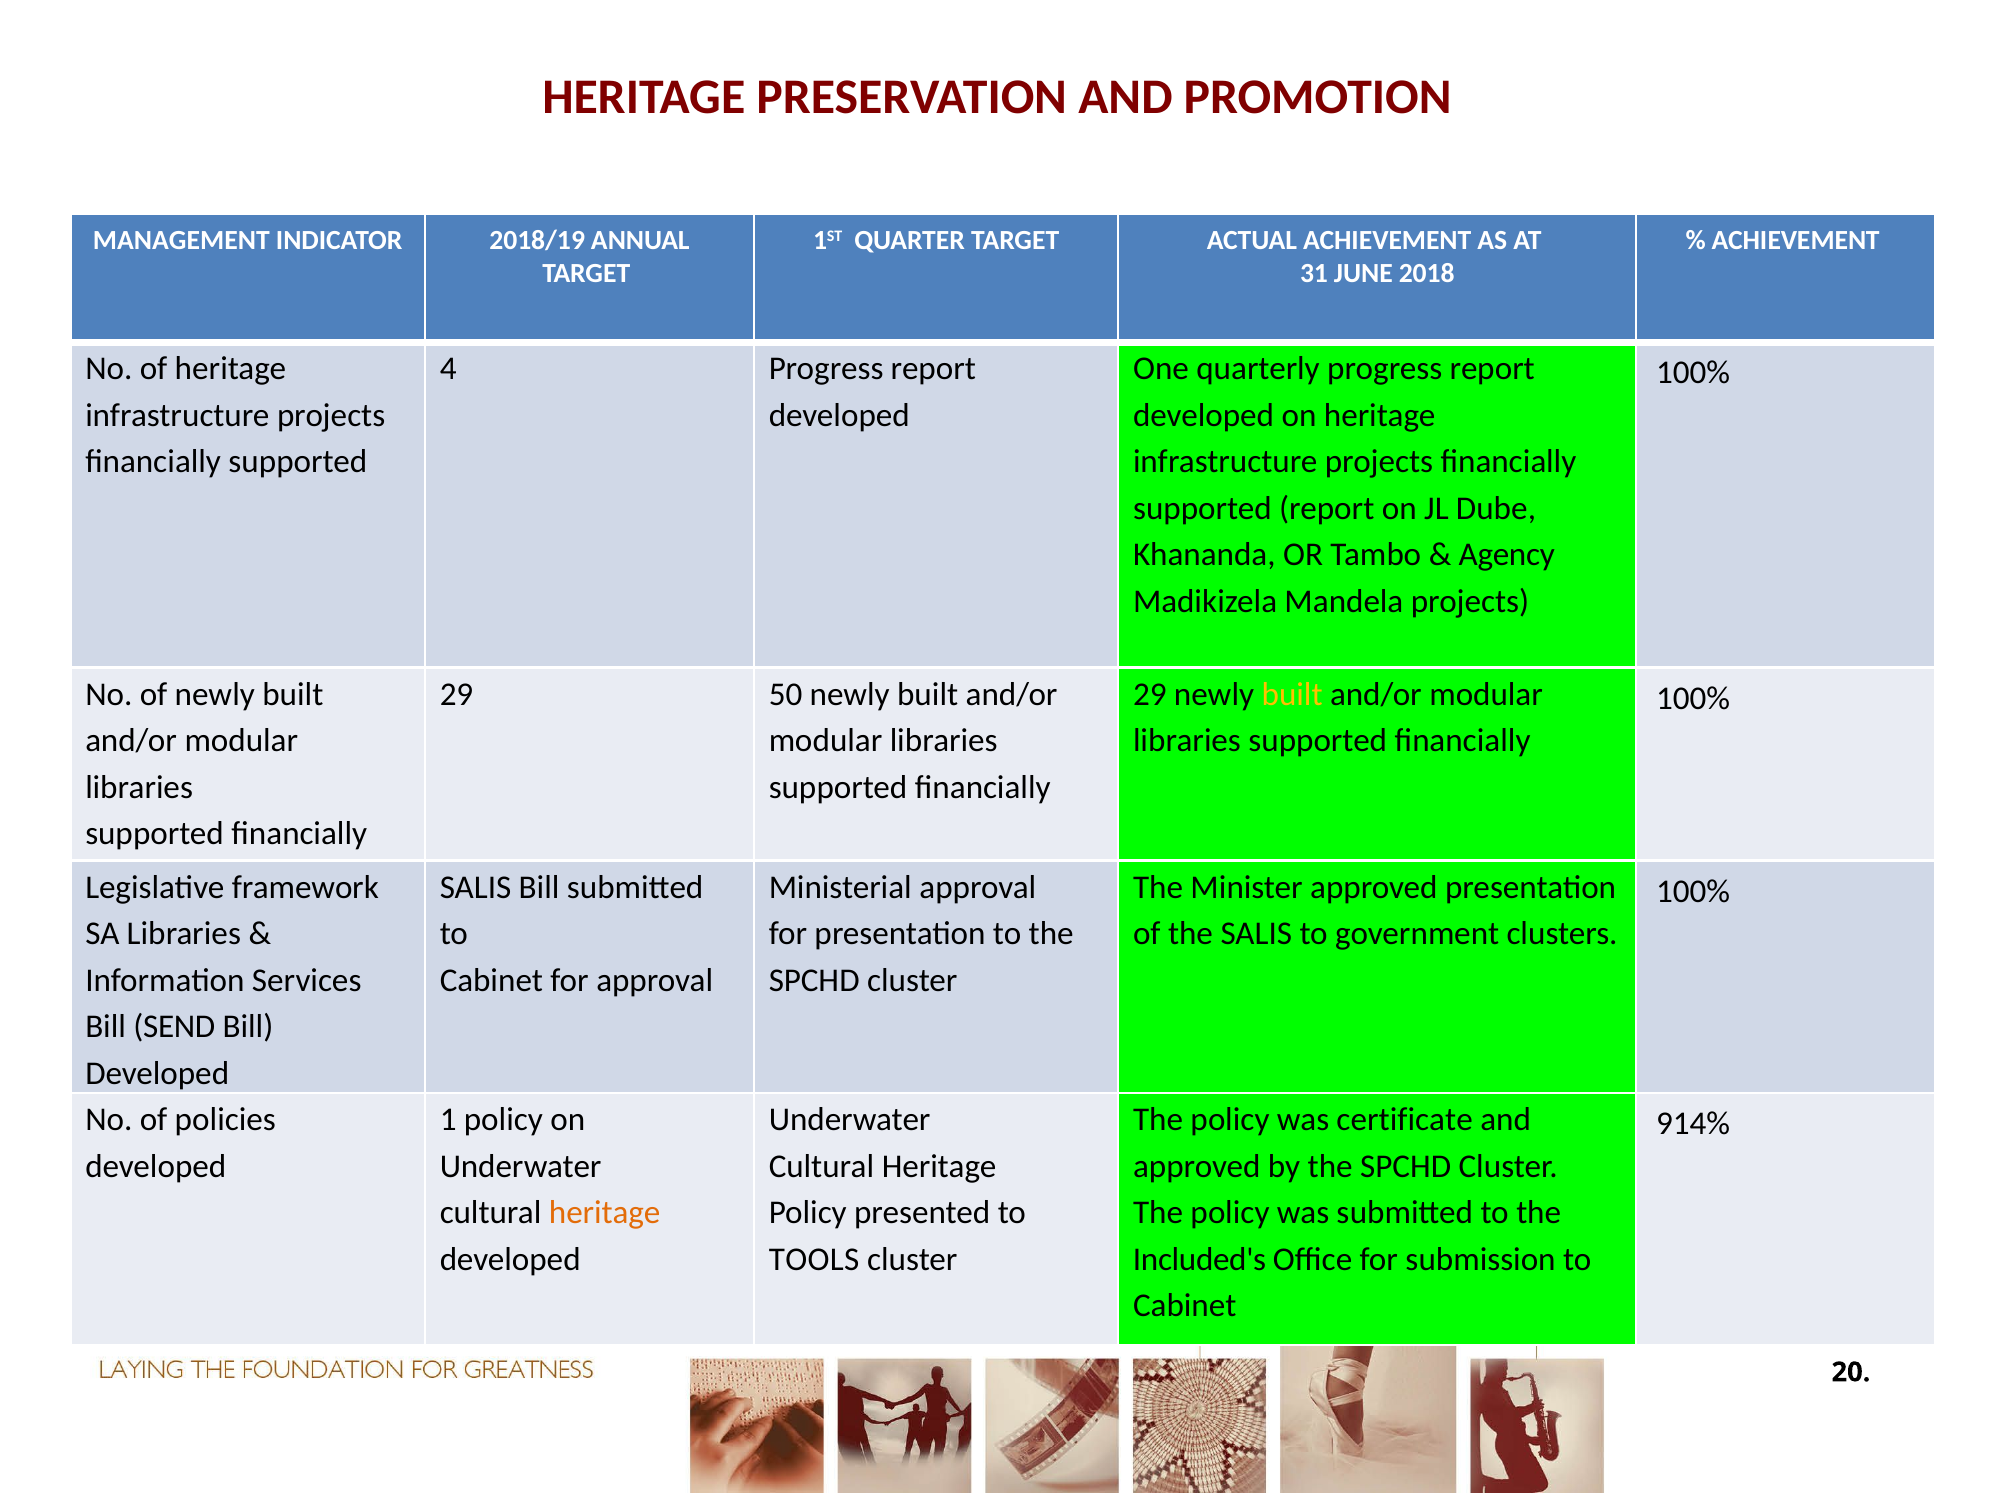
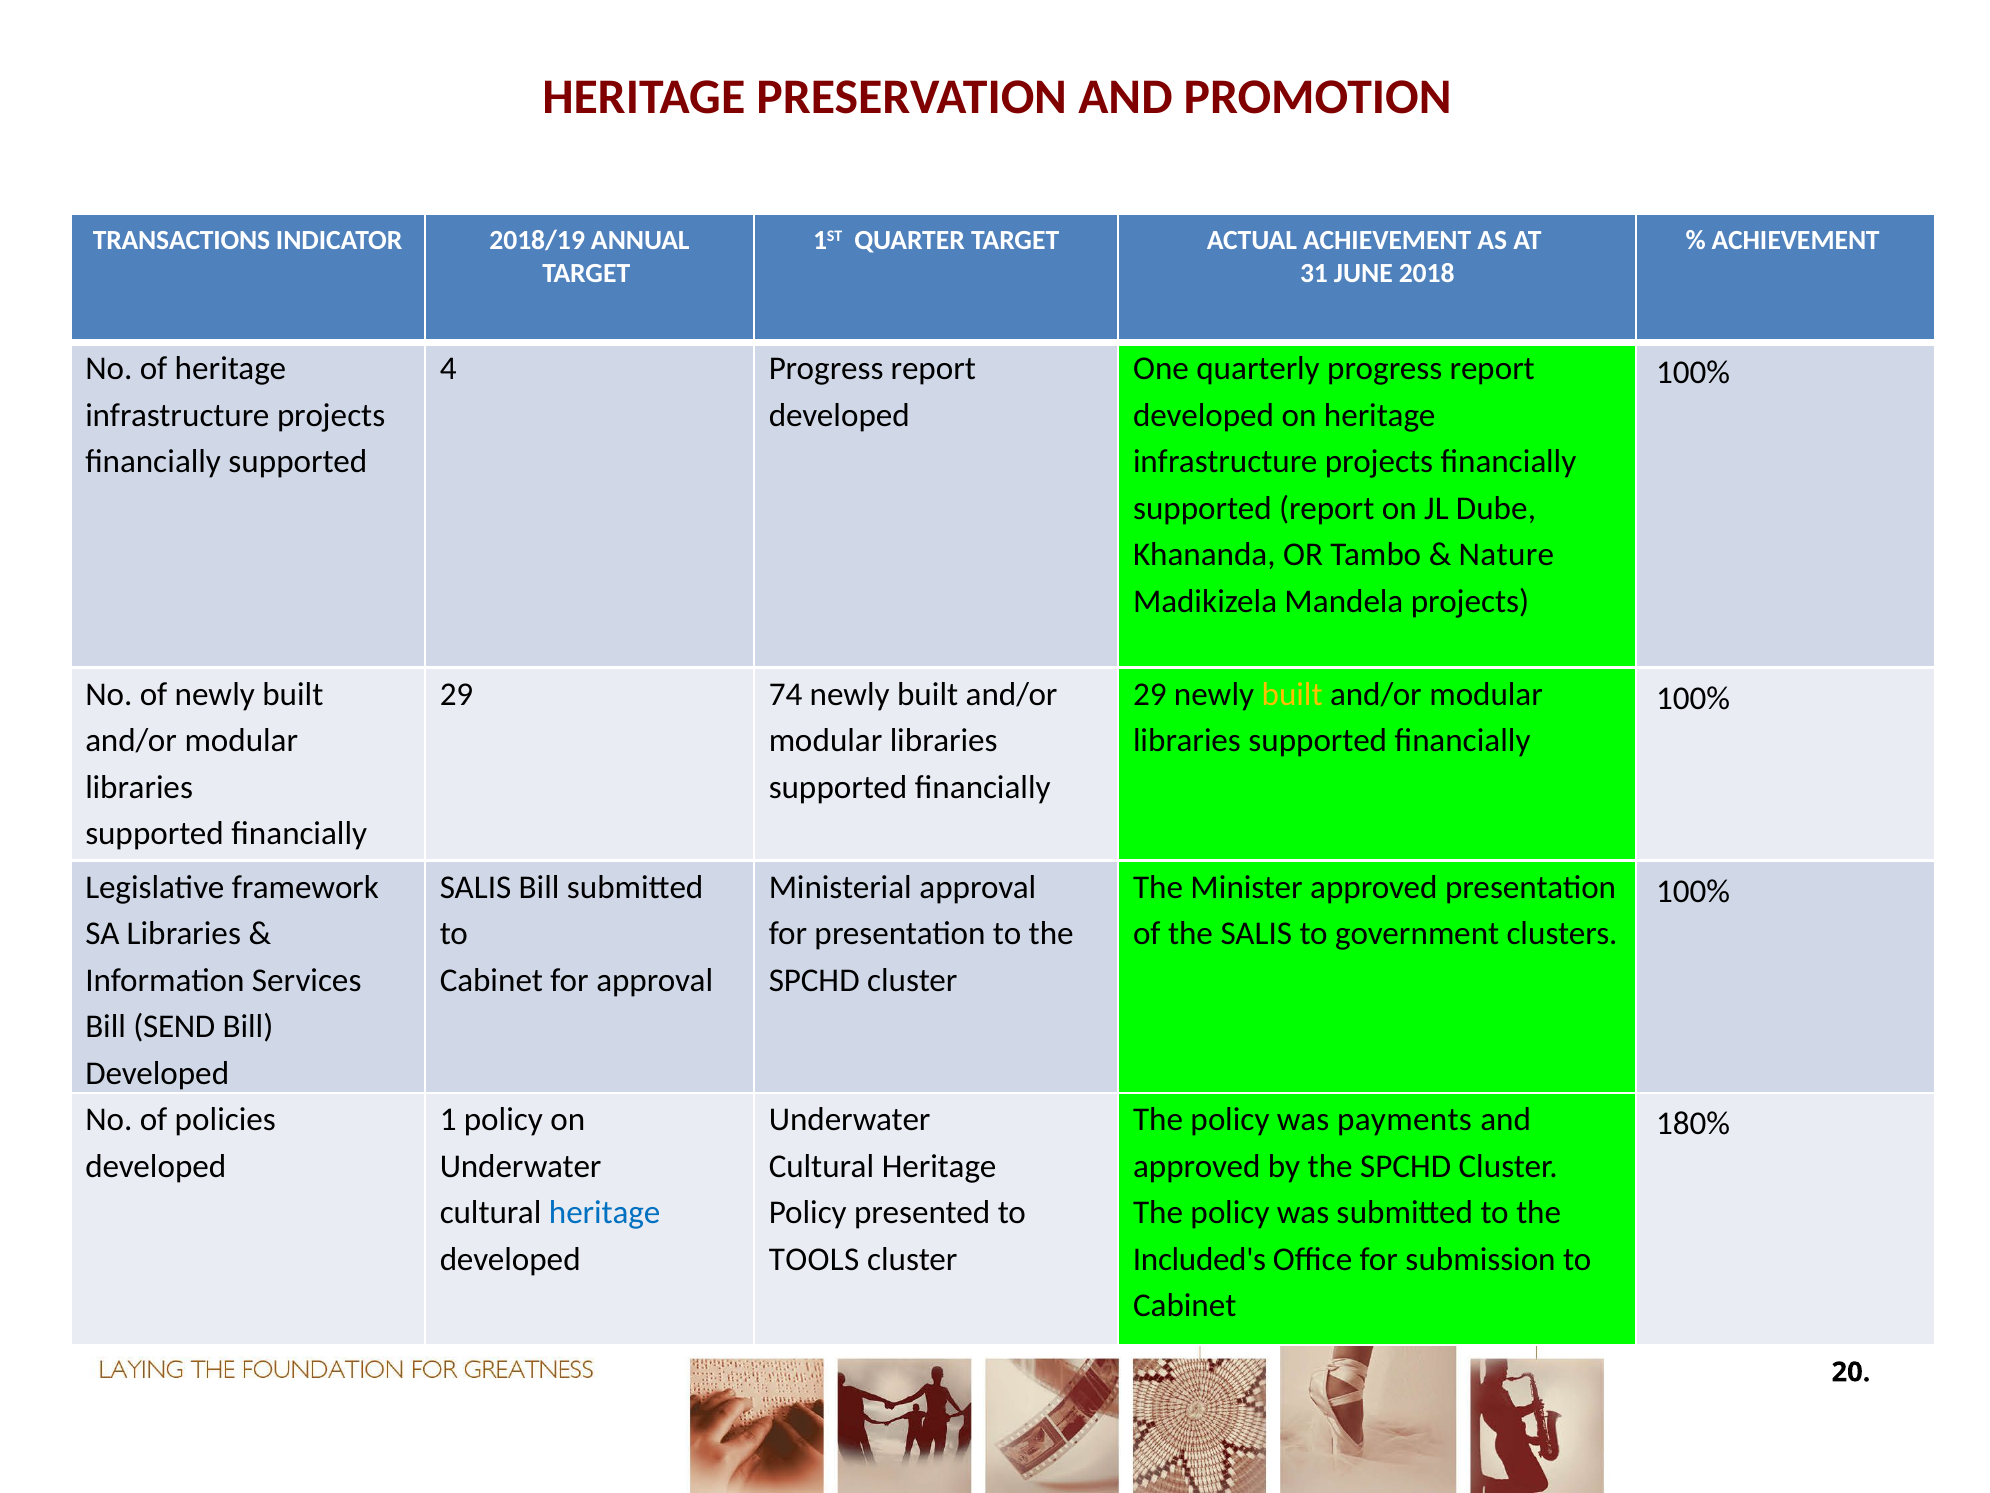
MANAGEMENT: MANAGEMENT -> TRANSACTIONS (181, 240)
Agency: Agency -> Nature (1506, 554)
50: 50 -> 74 (786, 694)
certificate: certificate -> payments (1404, 1119)
914%: 914% -> 180% (1693, 1123)
heritage colour: orange -> blue (605, 1212)
